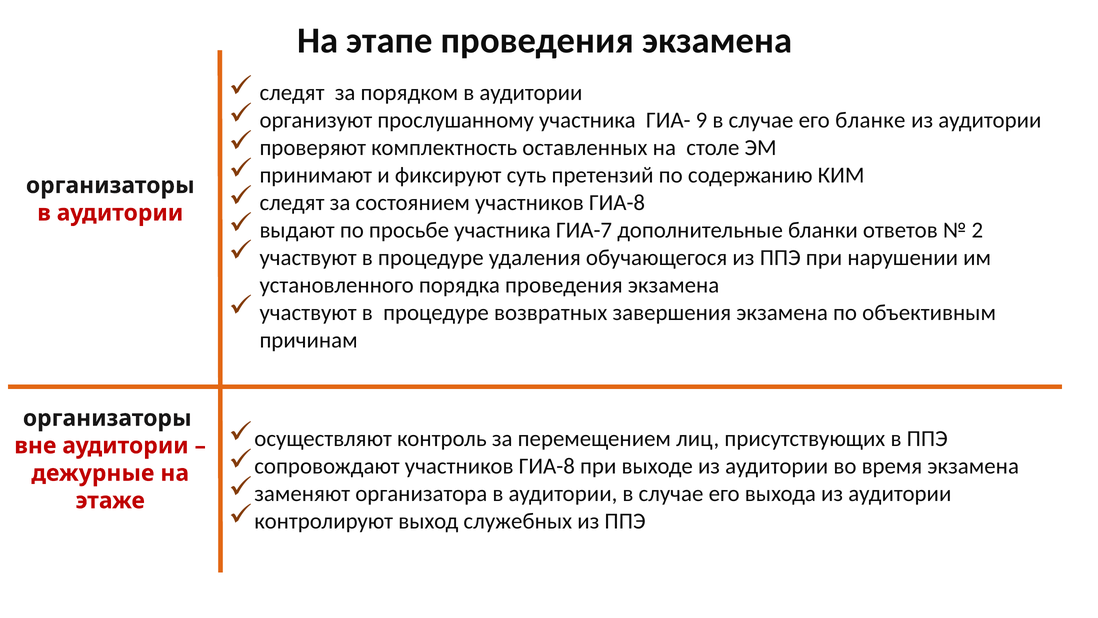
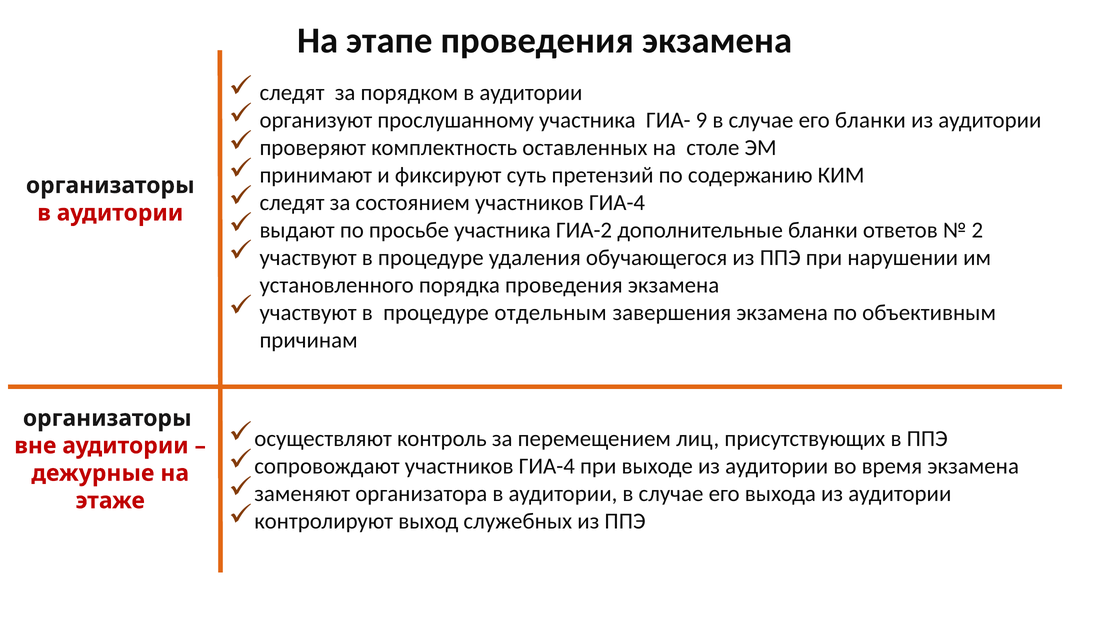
его бланке: бланке -> бланки (870, 120)
состоянием участников ГИА-8: ГИА-8 -> ГИА-4 (617, 202)
ГИА-7: ГИА-7 -> ГИА-2 (584, 230)
возвратных: возвратных -> отдельным (551, 312)
сопровождают участников ГИА-8: ГИА-8 -> ГИА-4 (547, 466)
